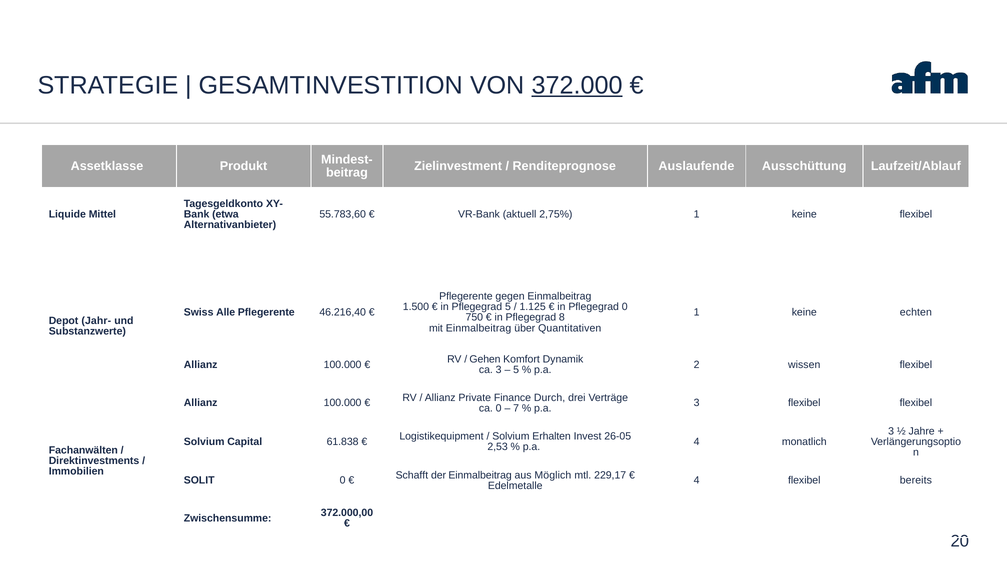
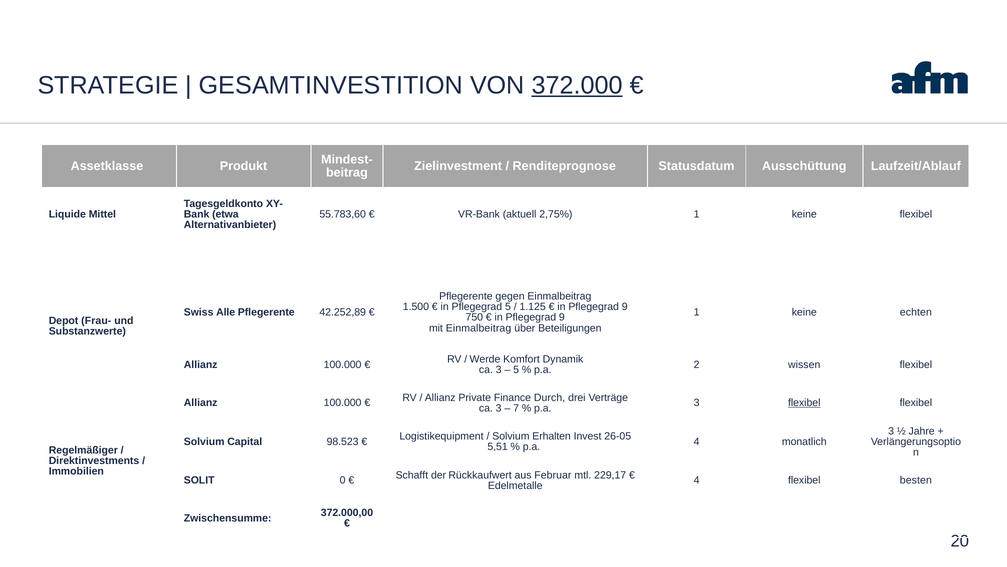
Auslaufende: Auslaufende -> Statusdatum (696, 166)
0: 0 -> 9 (625, 307)
46.216,40: 46.216,40 -> 42.252,89 (343, 312)
8: 8 -> 9 (562, 317)
Jahr-: Jahr- -> Frau- (96, 320)
Quantitativen: Quantitativen -> Beteiligungen (570, 328)
Gehen: Gehen -> Werde (485, 359)
flexibel underline: none -> present (804, 402)
0: 0 -> 3 (499, 408)
61.838: 61.838 -> 98.523 (343, 441)
2,53: 2,53 -> 5,51 (498, 446)
Fachanwälten: Fachanwälten -> Regelmäßiger (83, 450)
der Einmalbeitrag: Einmalbeitrag -> Rückkaufwert (480, 475)
Möglich: Möglich -> Februar (553, 475)
bereits: bereits -> besten (916, 480)
